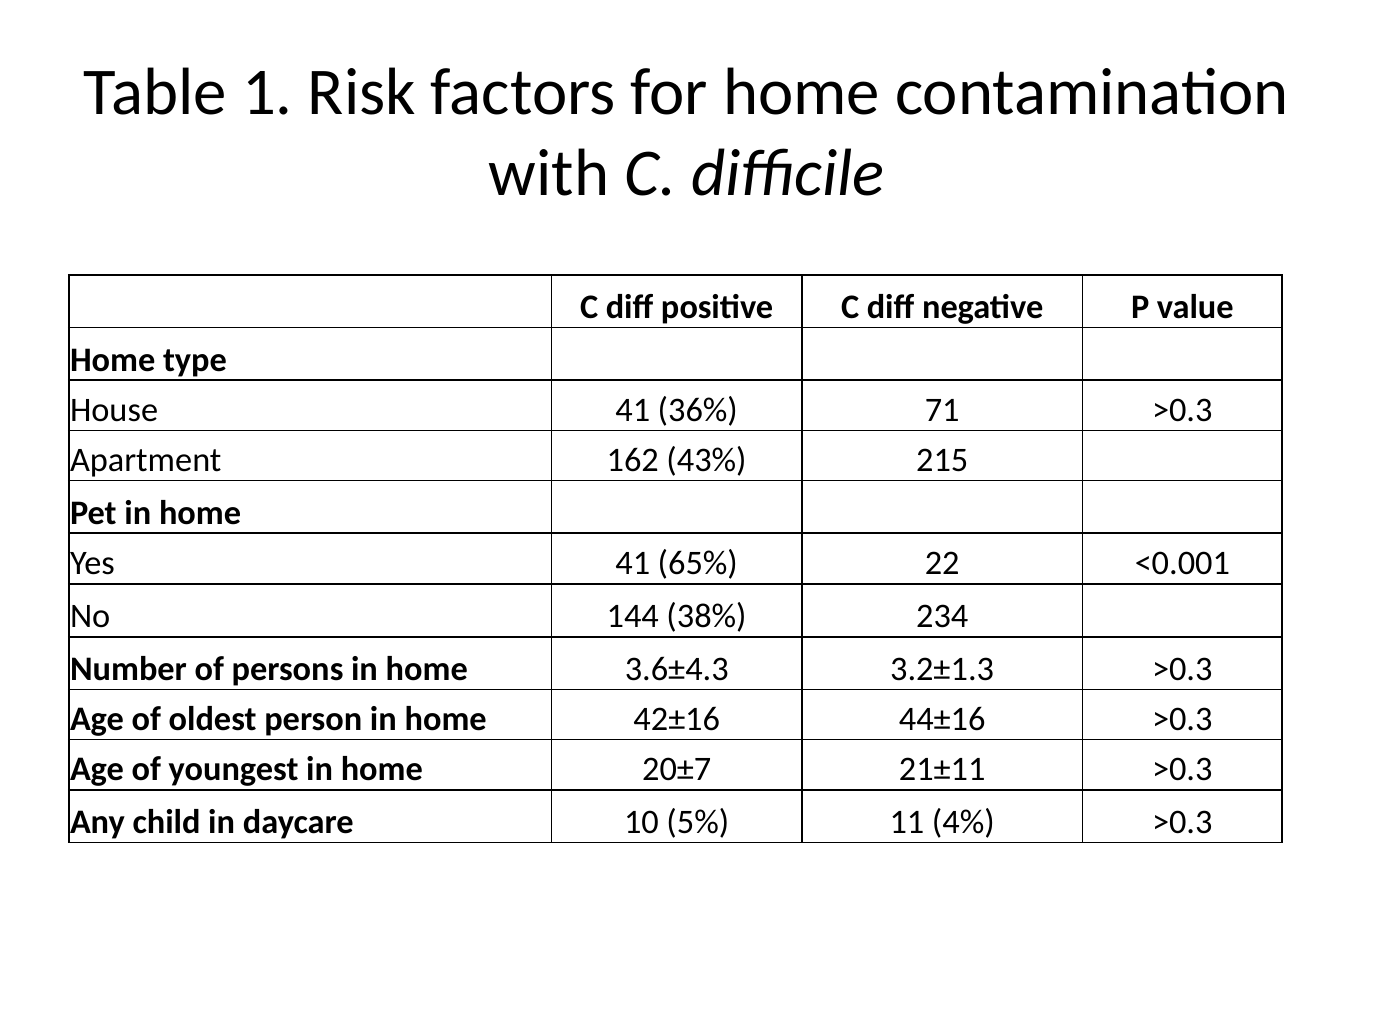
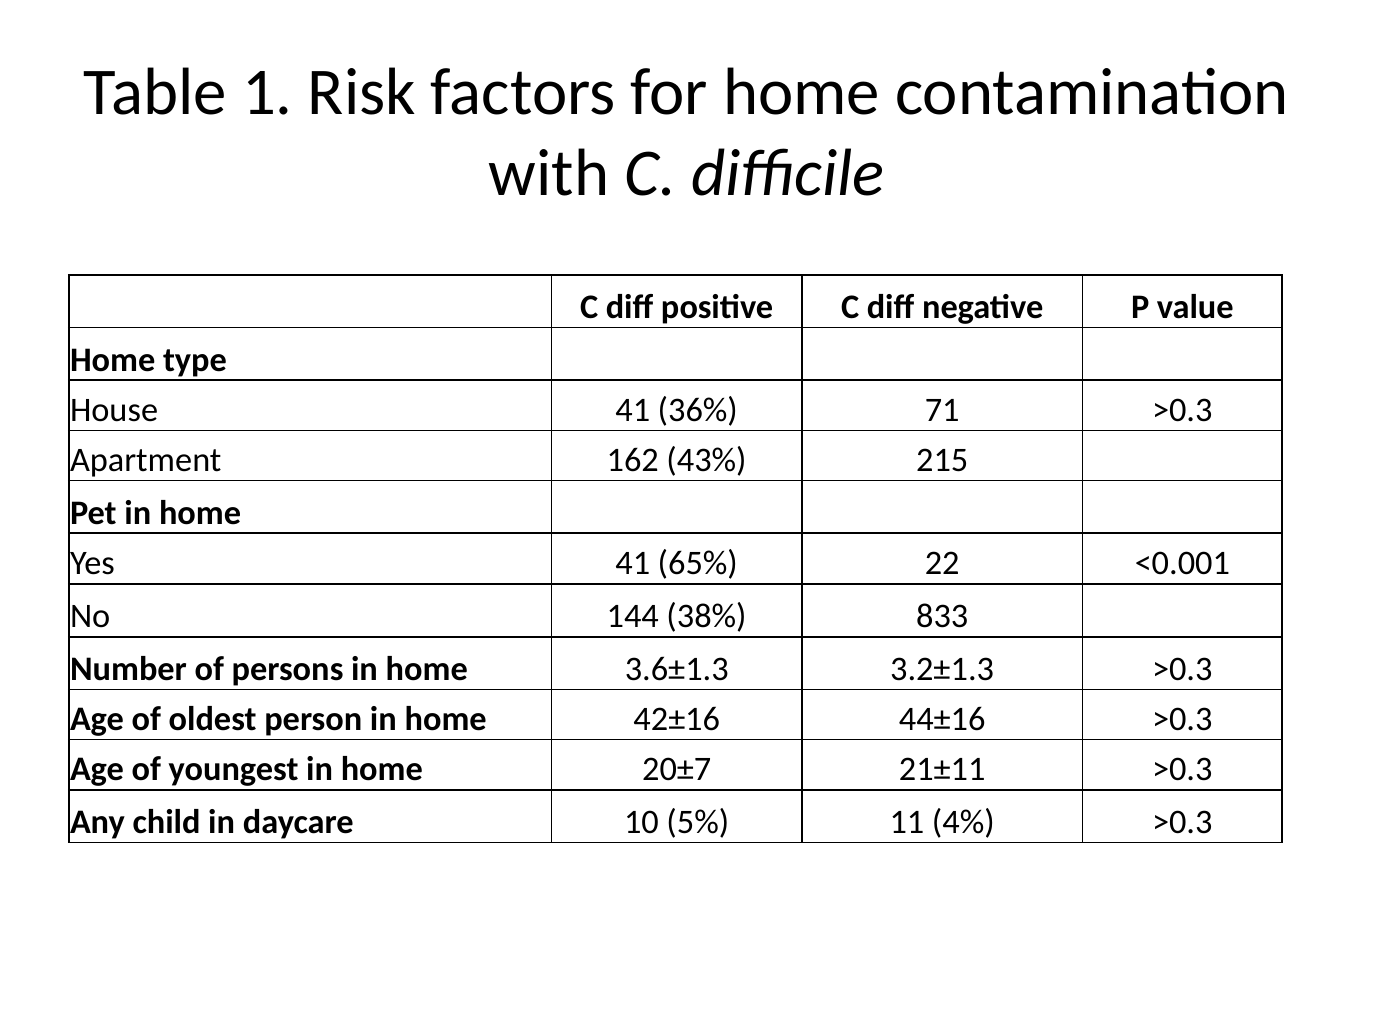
234: 234 -> 833 (942, 616)
3.6±4.3: 3.6±4.3 -> 3.6±1.3 (677, 669)
